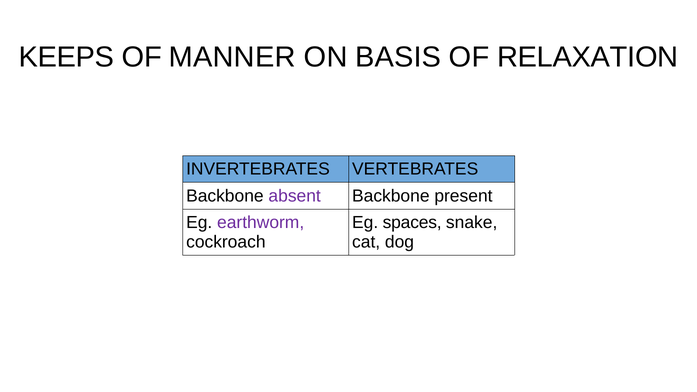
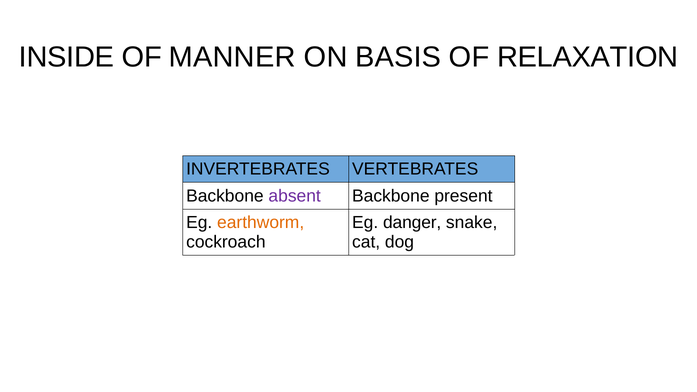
KEEPS: KEEPS -> INSIDE (66, 57)
earthworm colour: purple -> orange (261, 223)
spaces: spaces -> danger (412, 223)
